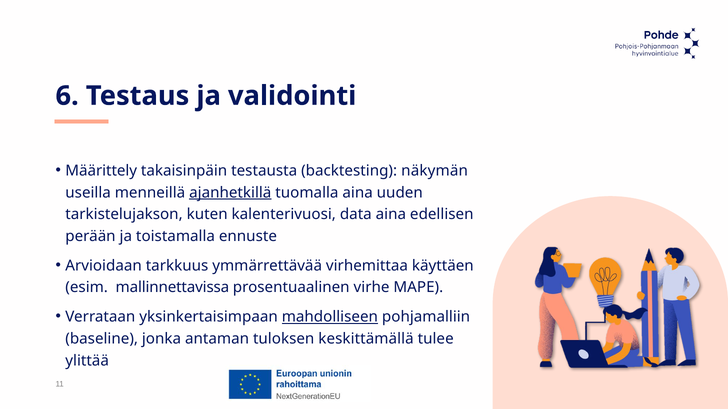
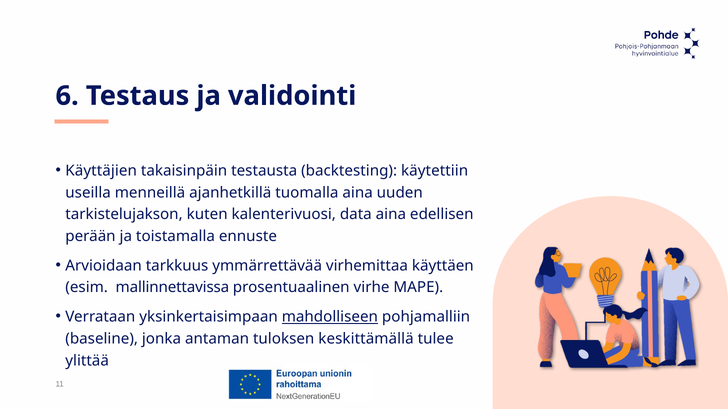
Määrittely: Määrittely -> Käyttäjien (101, 171)
näkymän: näkymän -> käytettiin (435, 171)
ajanhetkillä underline: present -> none (230, 193)
